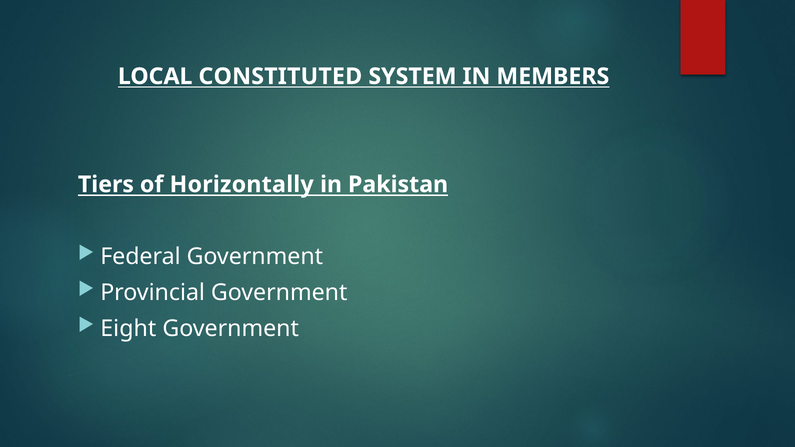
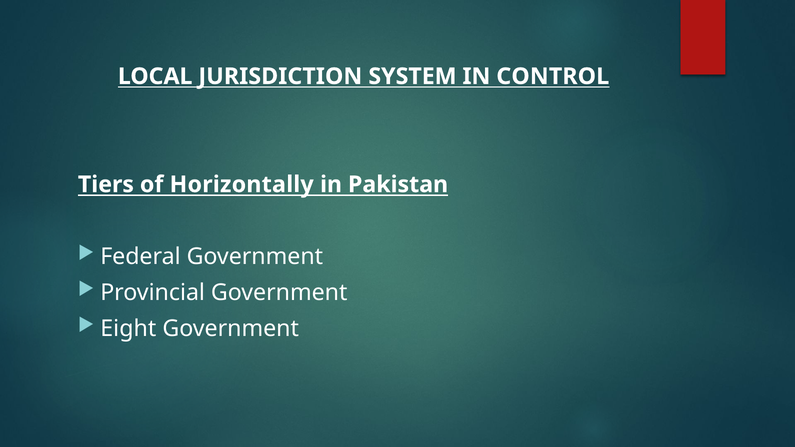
CONSTITUTED: CONSTITUTED -> JURISDICTION (280, 76)
MEMBERS: MEMBERS -> CONTROL (553, 76)
